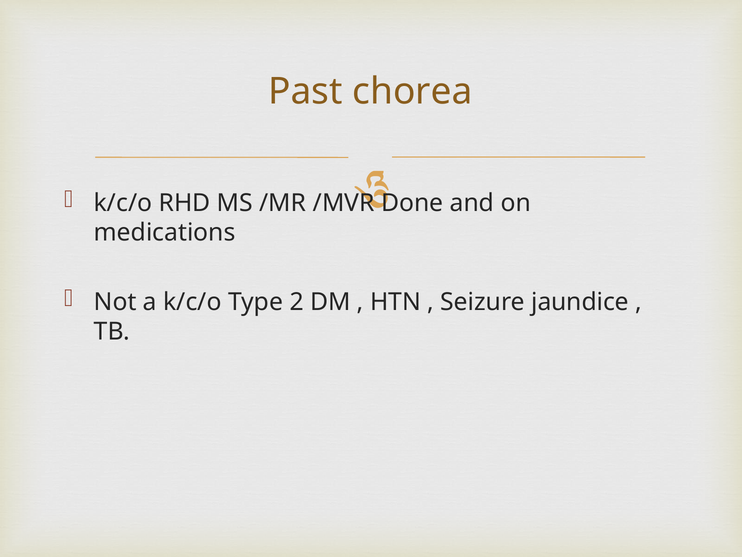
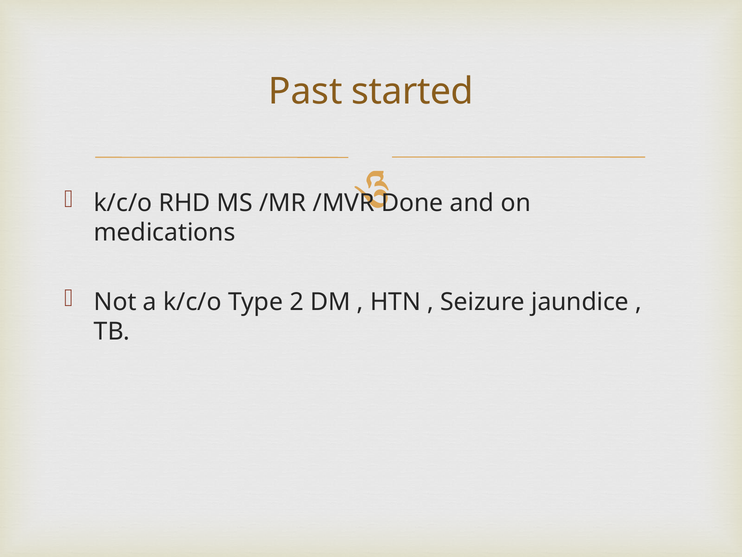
chorea: chorea -> started (413, 92)
